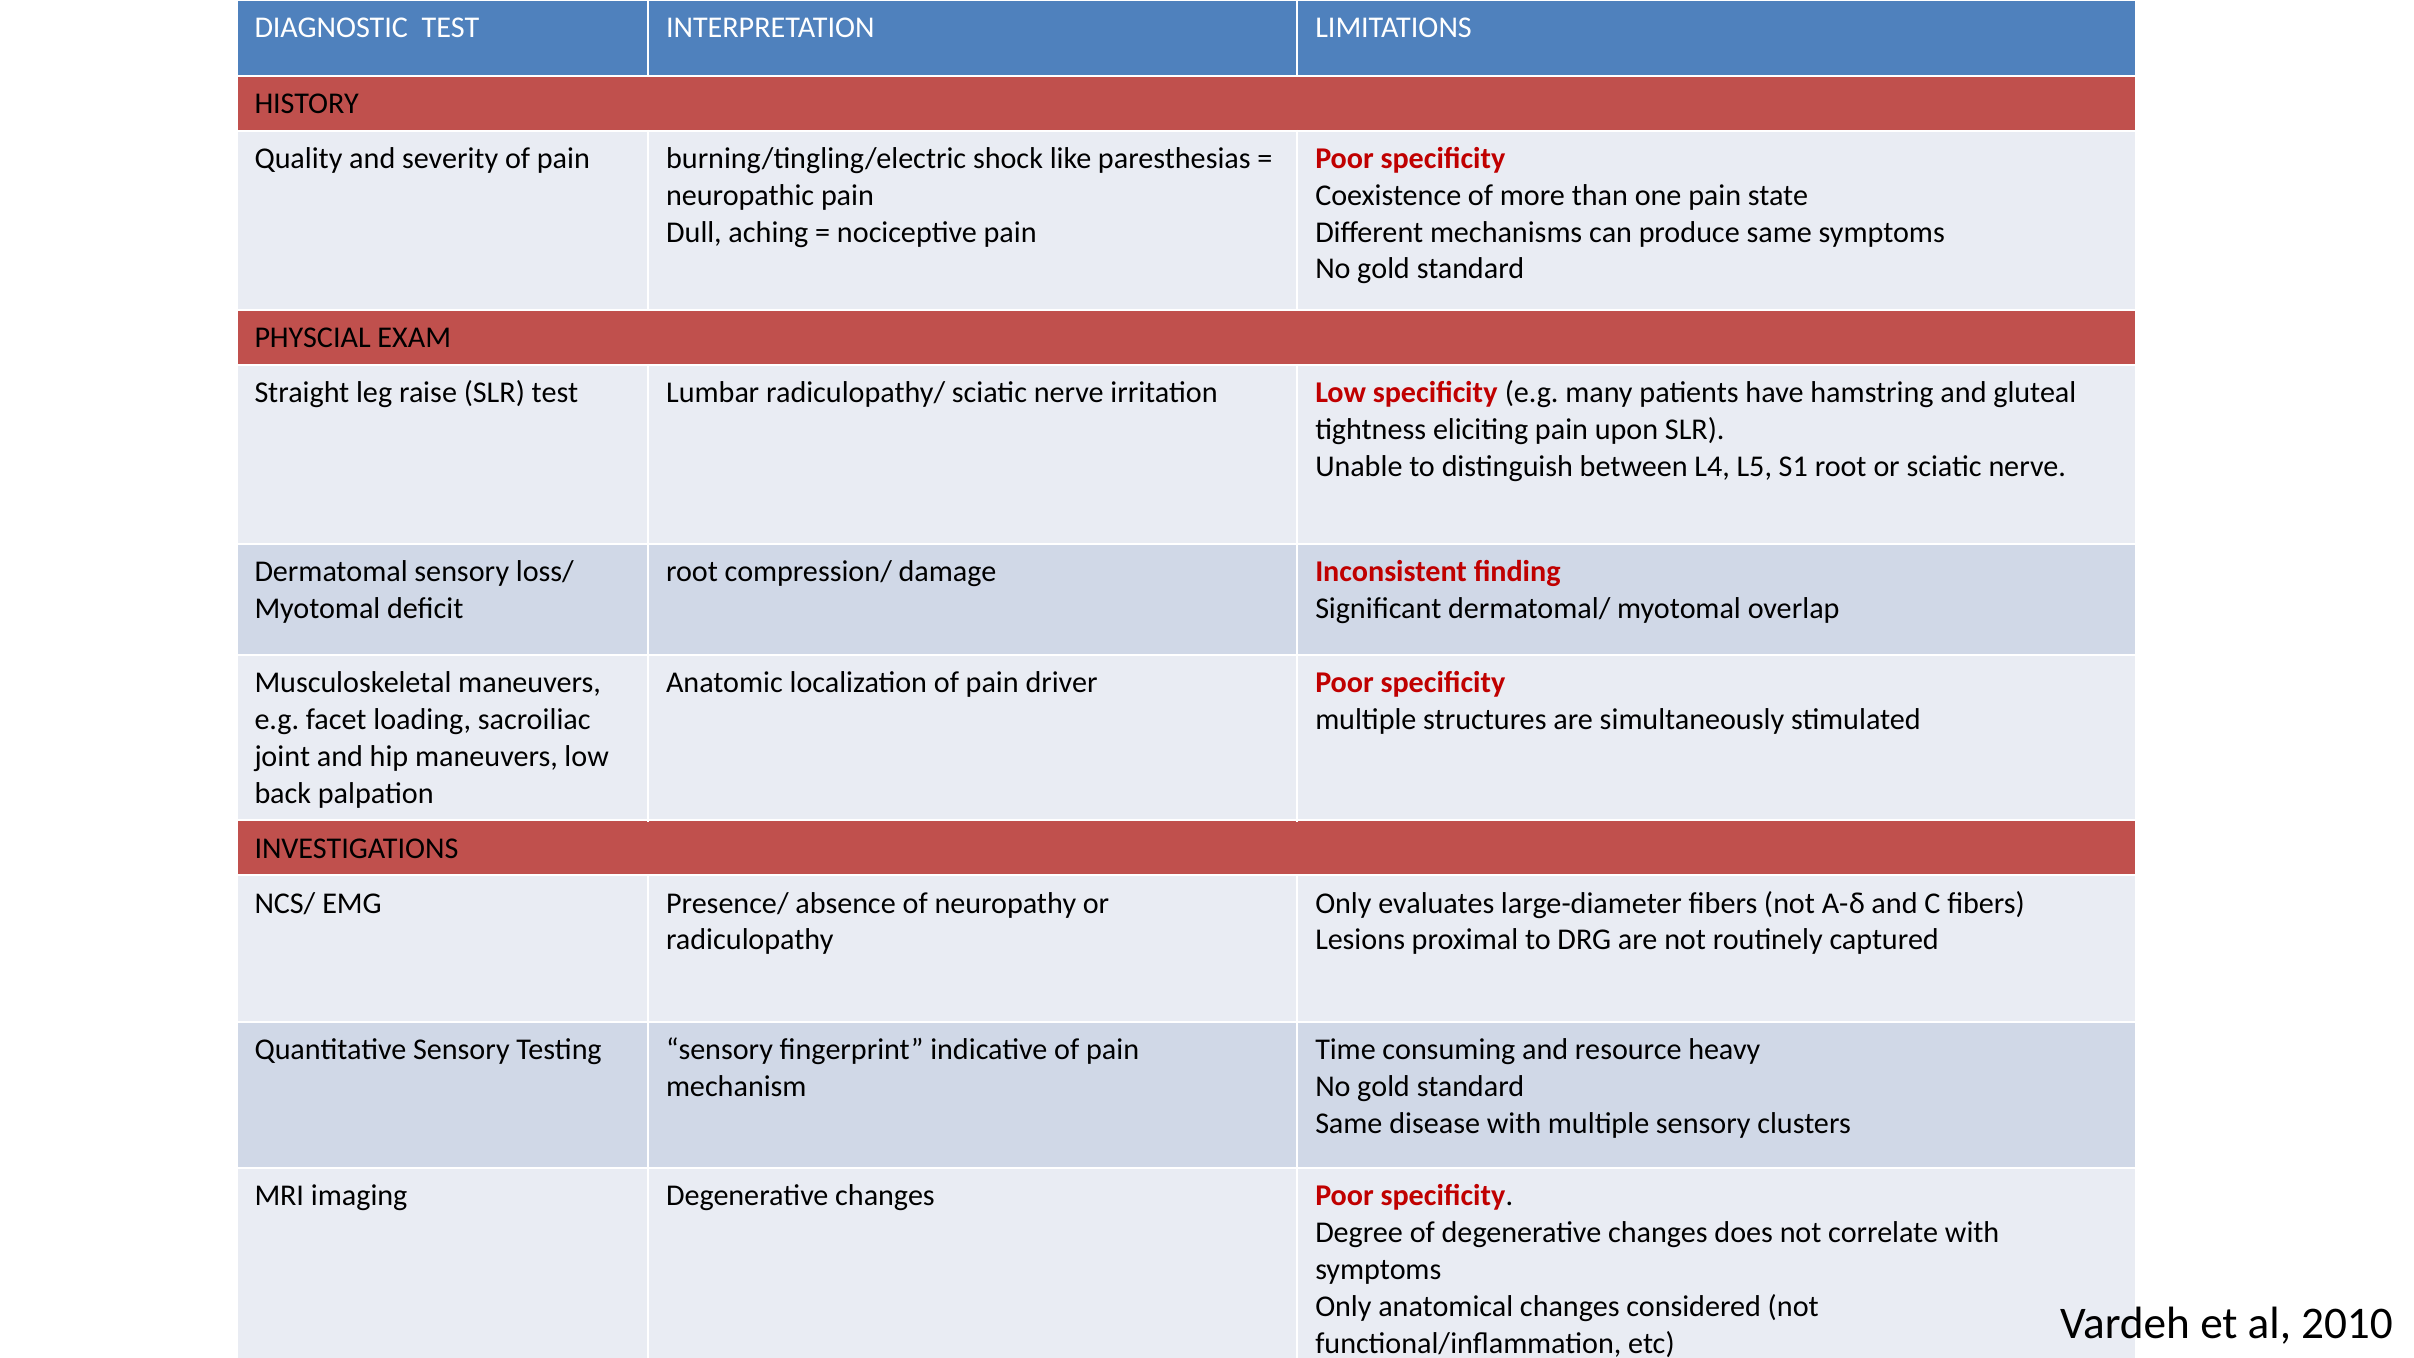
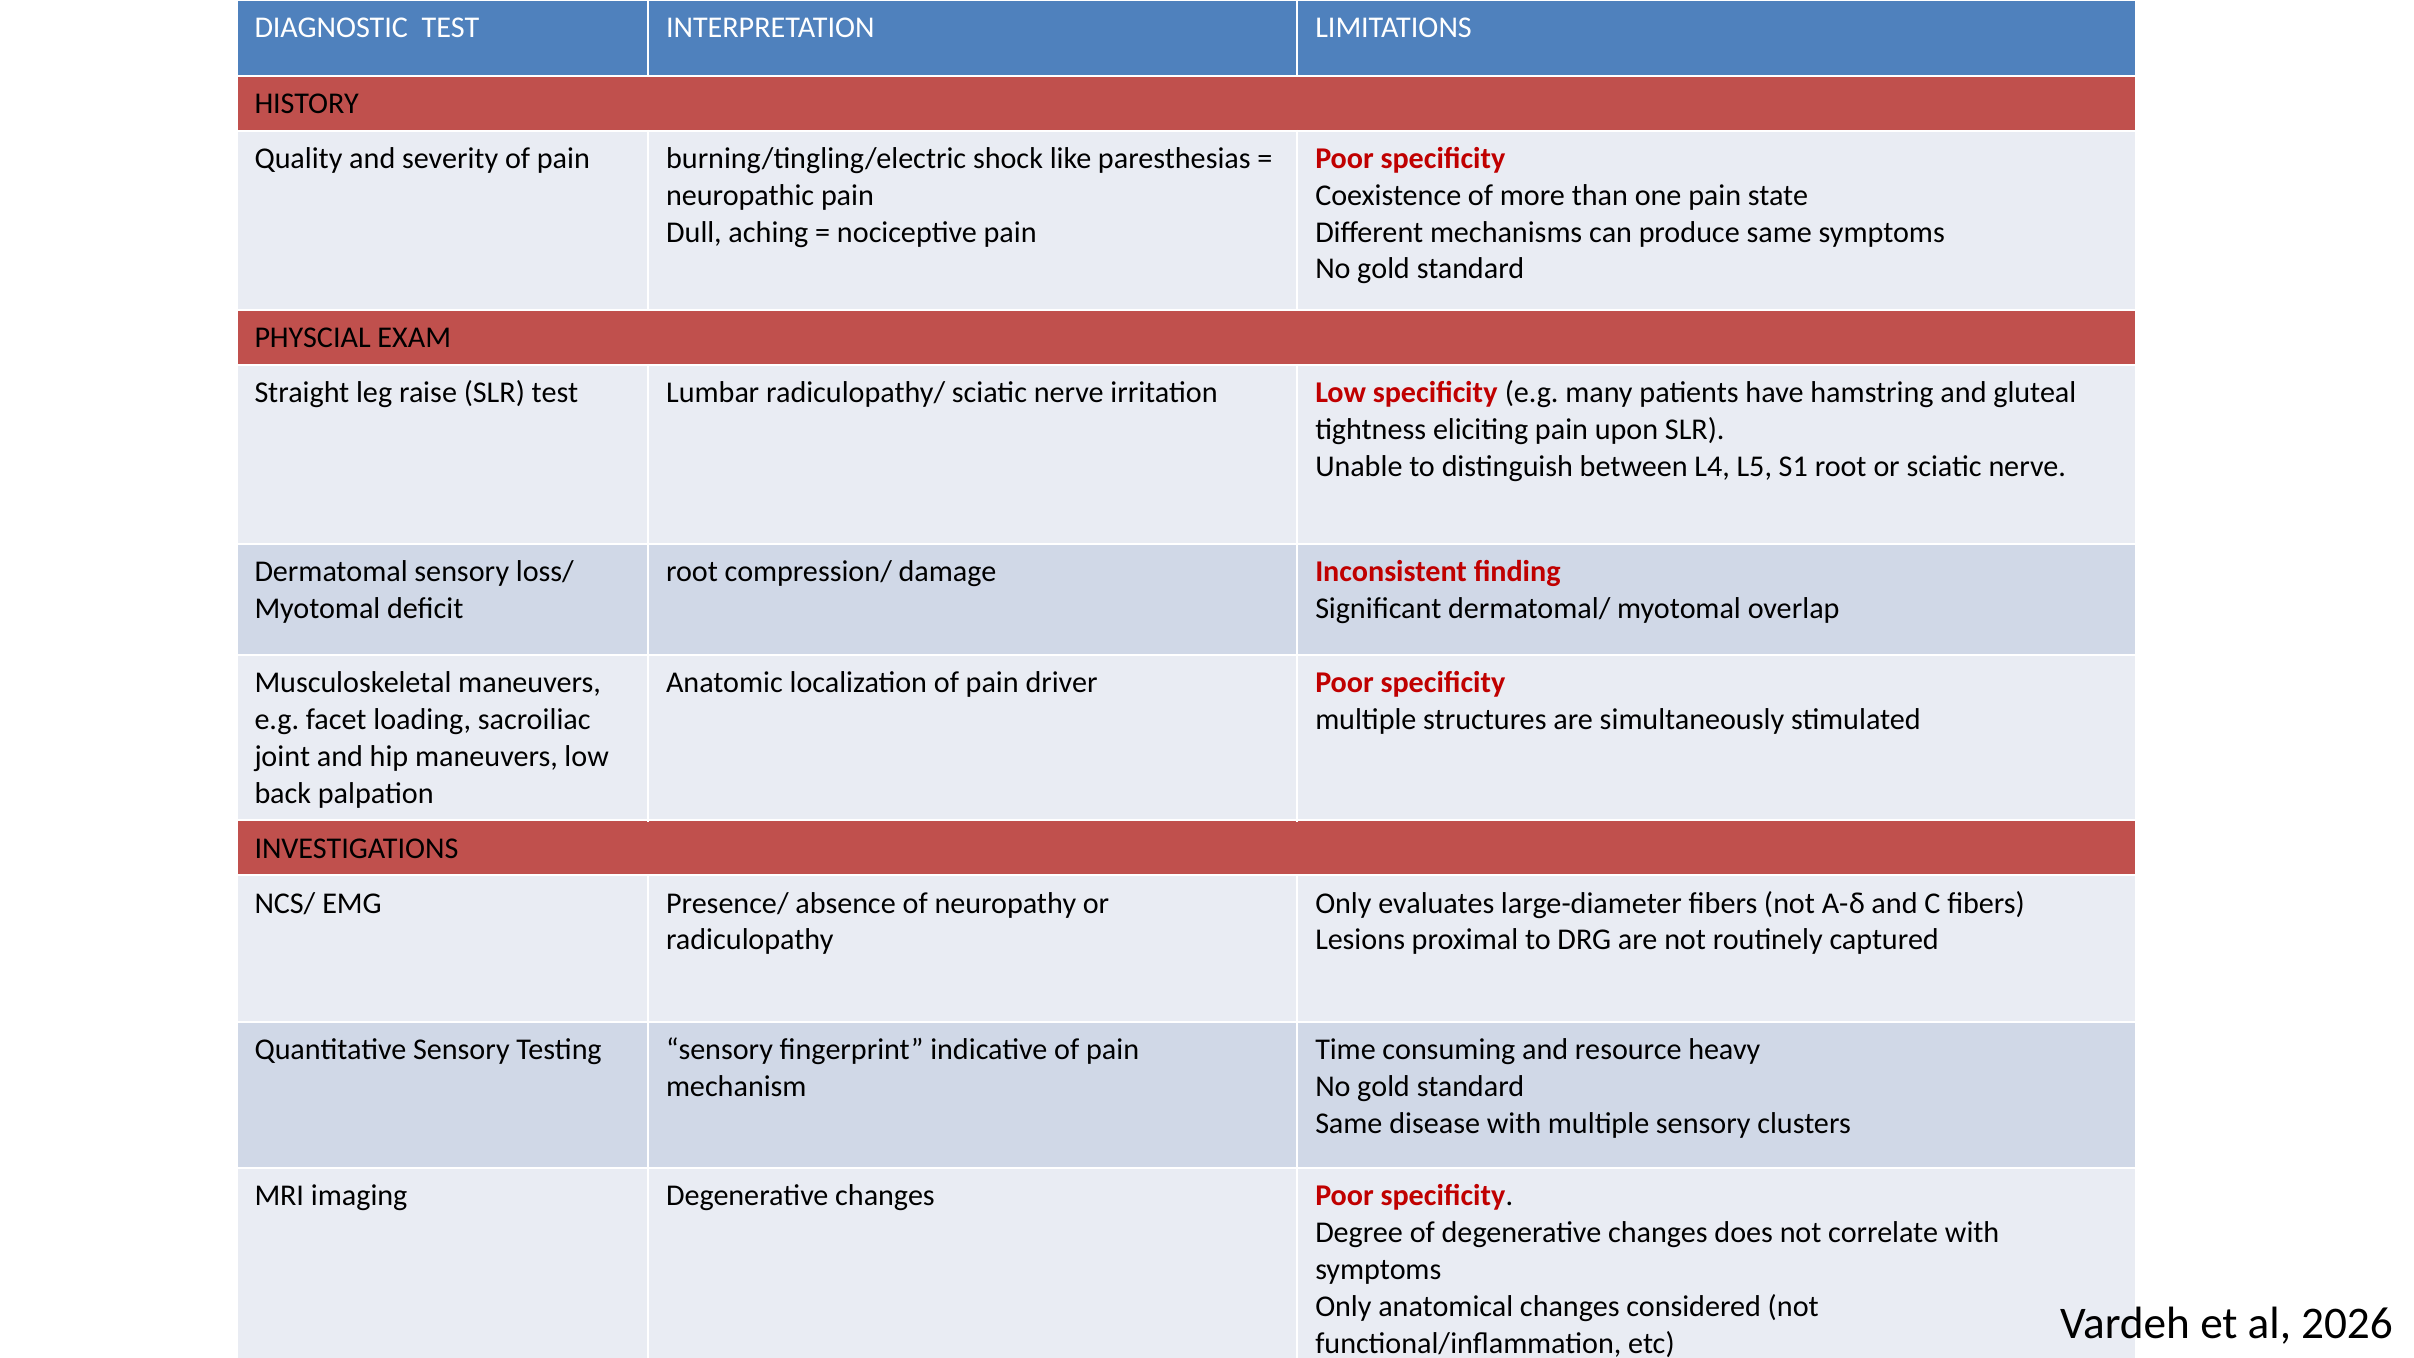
2010: 2010 -> 2026 (2347, 1324)
